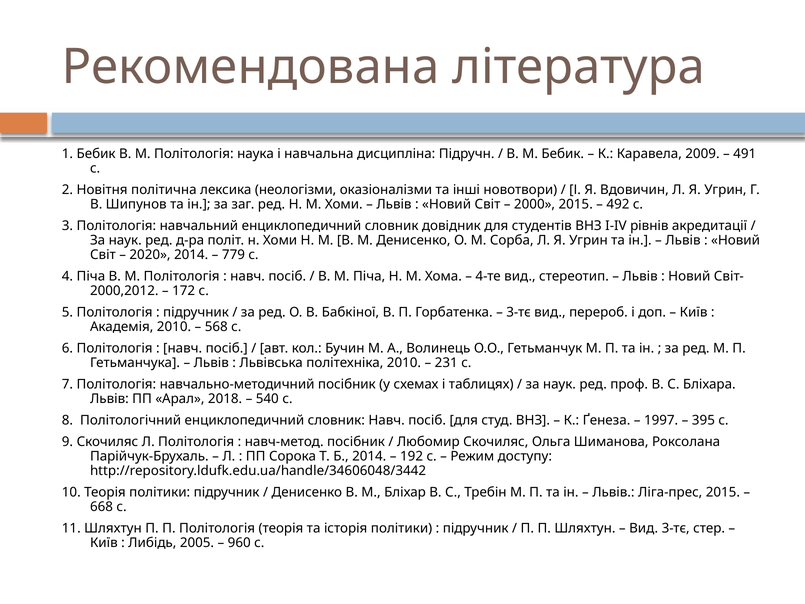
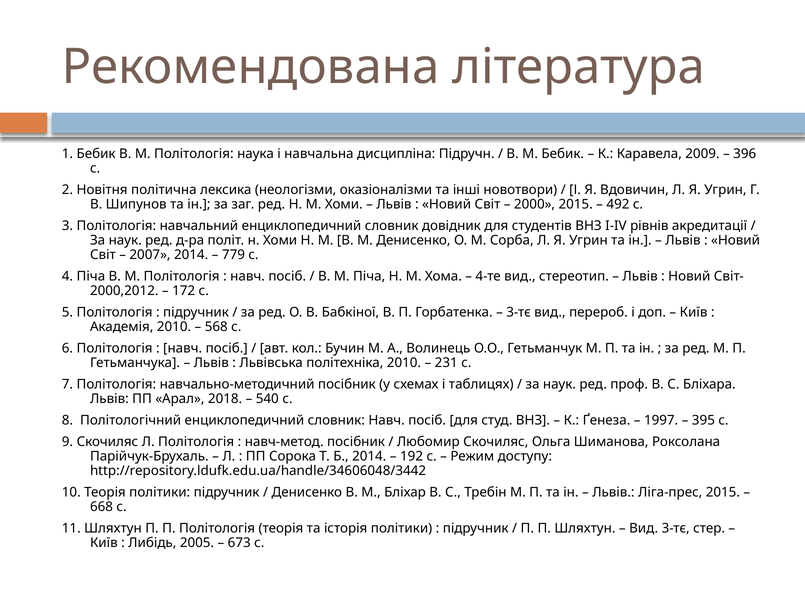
491: 491 -> 396 (745, 154)
2020: 2020 -> 2007 (150, 255)
960: 960 -> 673 (239, 543)
